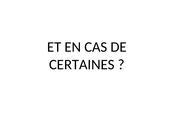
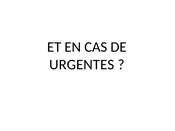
CERTAINES: CERTAINES -> URGENTES (82, 65)
